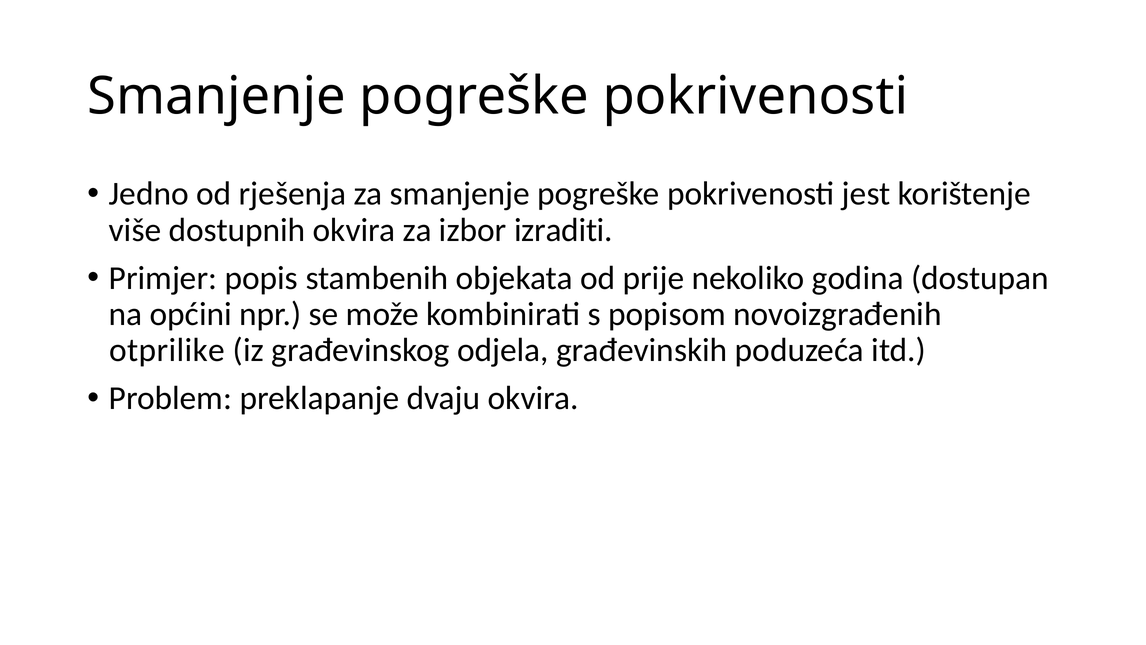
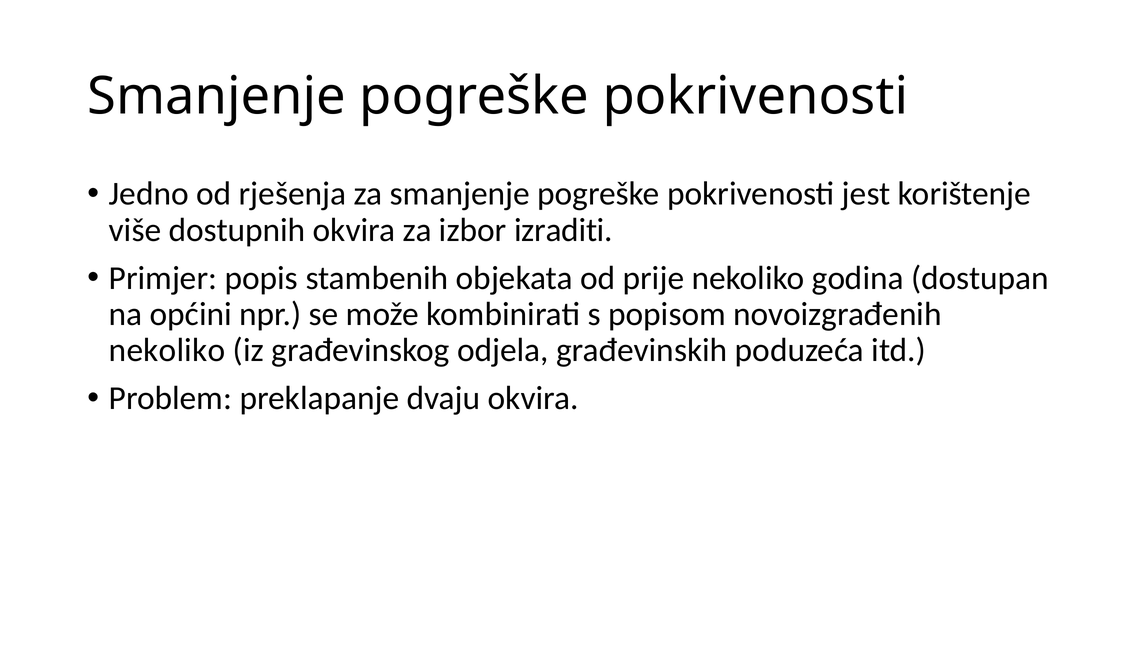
otprilike: otprilike -> nekoliko (167, 350)
